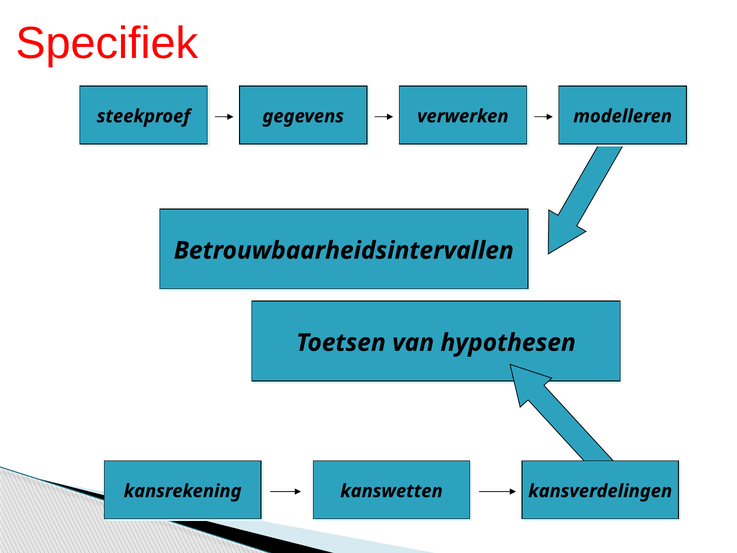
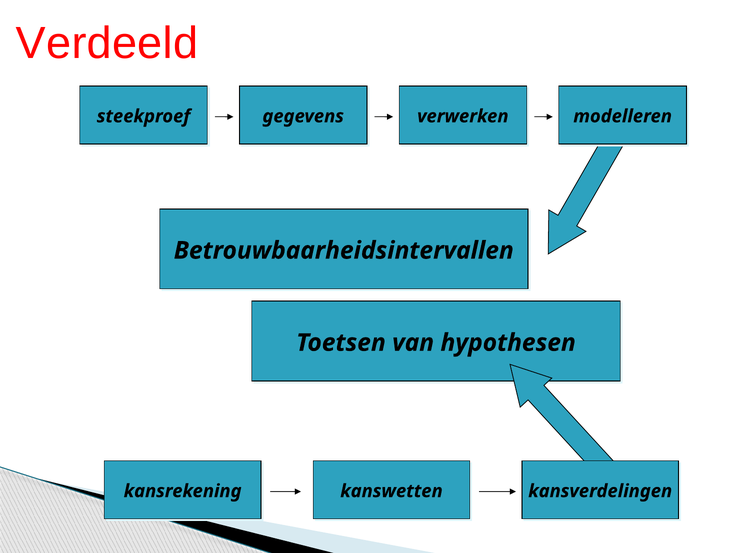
Specifiek: Specifiek -> Verdeeld (107, 43)
